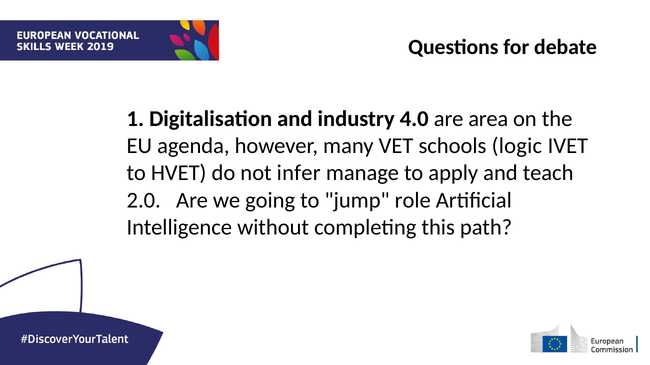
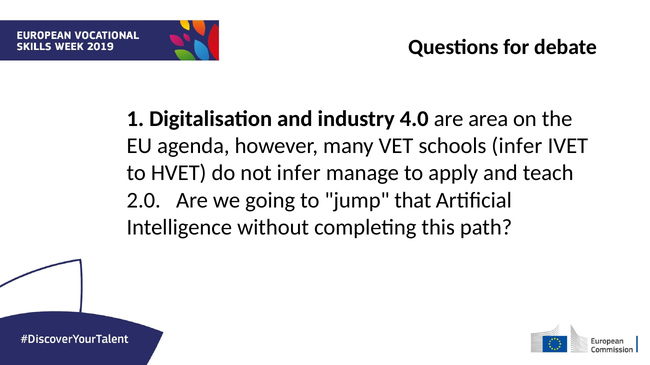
schools logic: logic -> infer (517, 146)
role: role -> that (413, 200)
